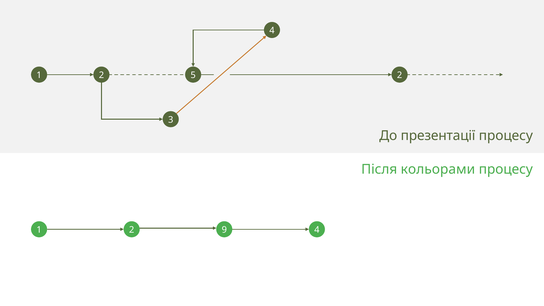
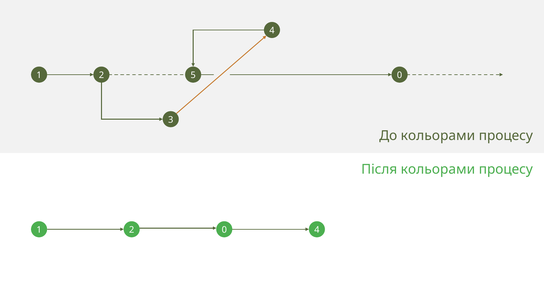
5 2: 2 -> 0 (400, 75)
До презентації: презентації -> кольорами (438, 136)
2 9: 9 -> 0 (224, 230)
